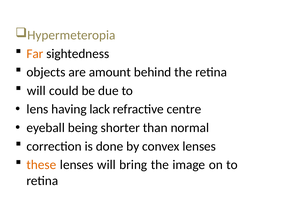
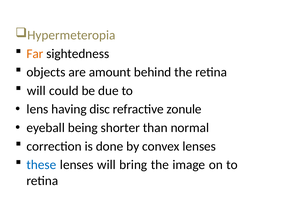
lack: lack -> disc (100, 109)
centre: centre -> zonule (184, 109)
these colour: orange -> blue (41, 165)
